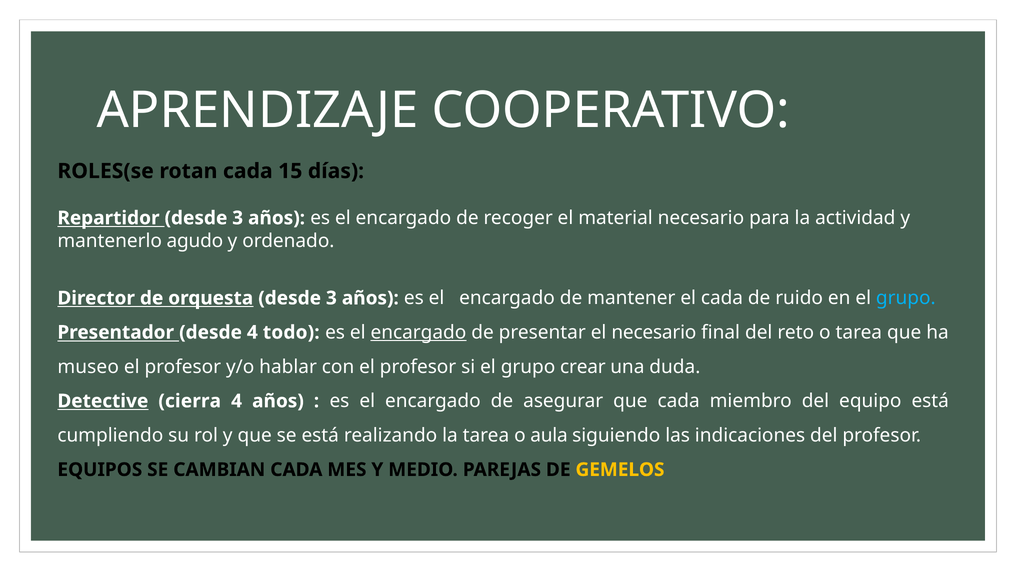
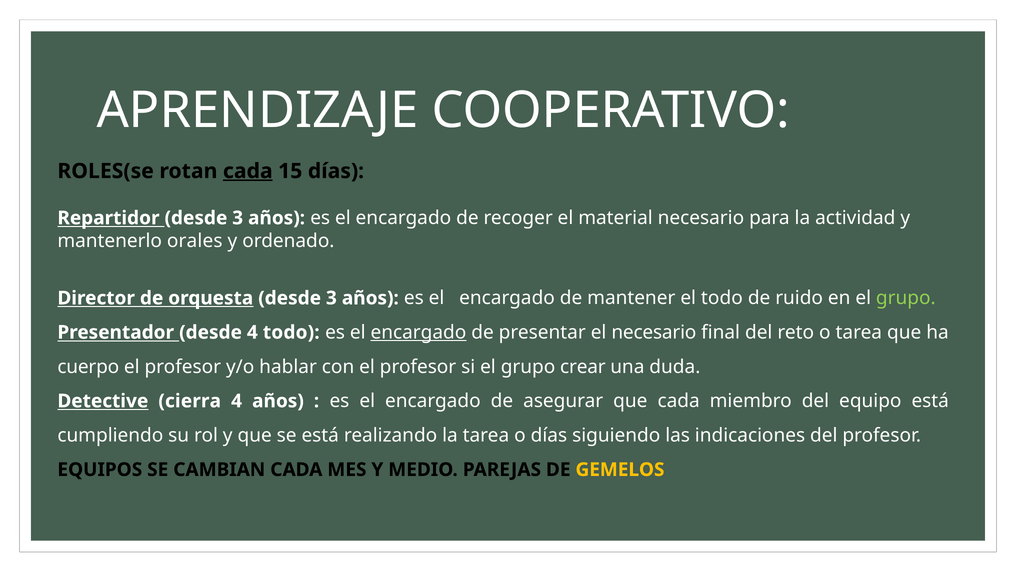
cada underline: none -> present (248, 171)
agudo: agudo -> orales (195, 241)
el cada: cada -> todo (722, 298)
grupo colour: light blue -> light green (906, 298)
museo: museo -> cuerpo (88, 366)
o aula: aula -> días (549, 435)
